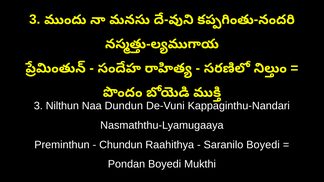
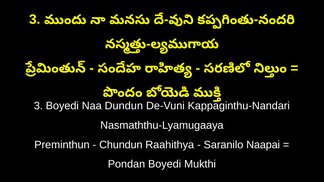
3 Nilthun: Nilthun -> Boyedi (62, 106)
Saranilo Boyedi: Boyedi -> Naapai (263, 145)
